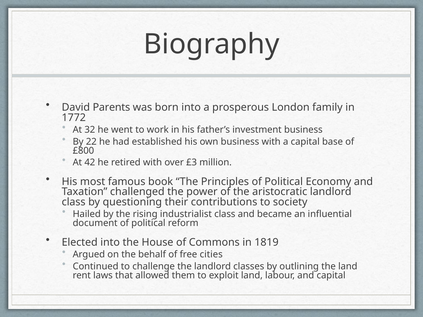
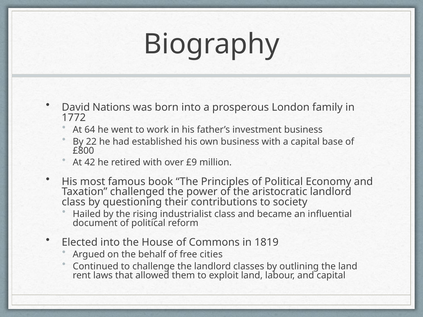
Parents: Parents -> Nations (111, 107)
32: 32 -> 64 (90, 130)
£3: £3 -> £9 (192, 163)
